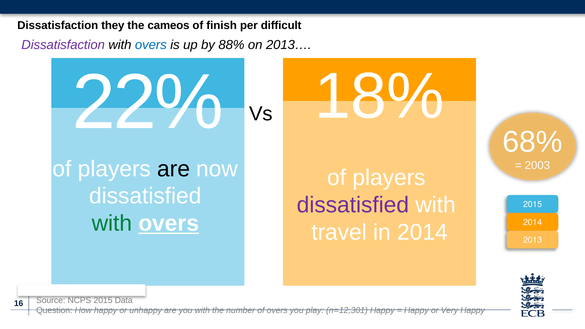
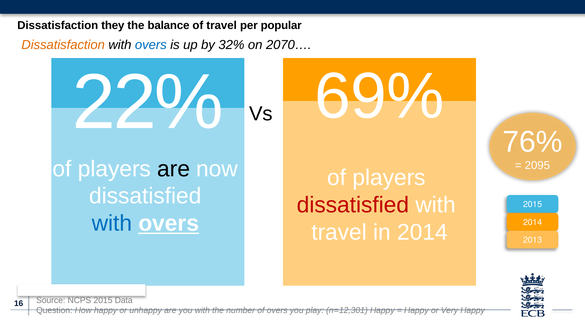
cameos: cameos -> balance (168, 25)
of finish: finish -> travel (222, 25)
difficult: difficult -> popular (281, 25)
Dissatisfaction colour: purple -> orange (63, 45)
88%: 88% -> 32% (231, 45)
2013…: 2013… -> 2070… (289, 45)
18%: 18% -> 69% (379, 96)
68%: 68% -> 76% (533, 142)
2003: 2003 -> 2095 (537, 165)
dissatisfied colour: purple -> red (353, 205)
with colour: green -> blue (112, 223)
